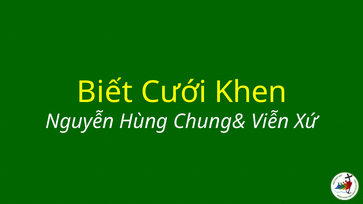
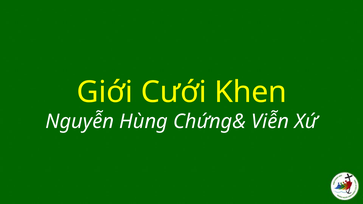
Biết: Biết -> Giới (105, 92)
Chung&: Chung& -> Chứng& (210, 122)
